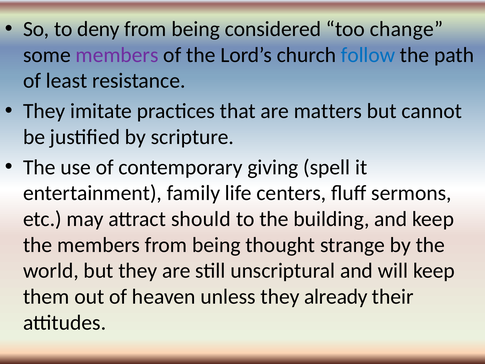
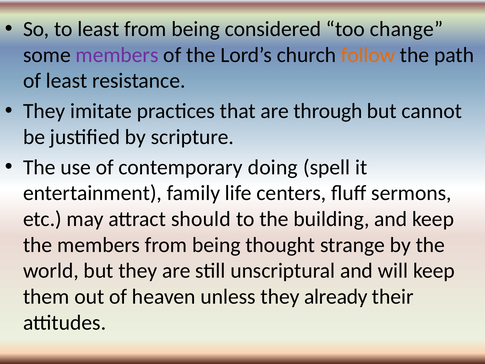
to deny: deny -> least (98, 29)
follow colour: blue -> orange (368, 55)
matters: matters -> through (328, 111)
giving: giving -> doing (273, 167)
